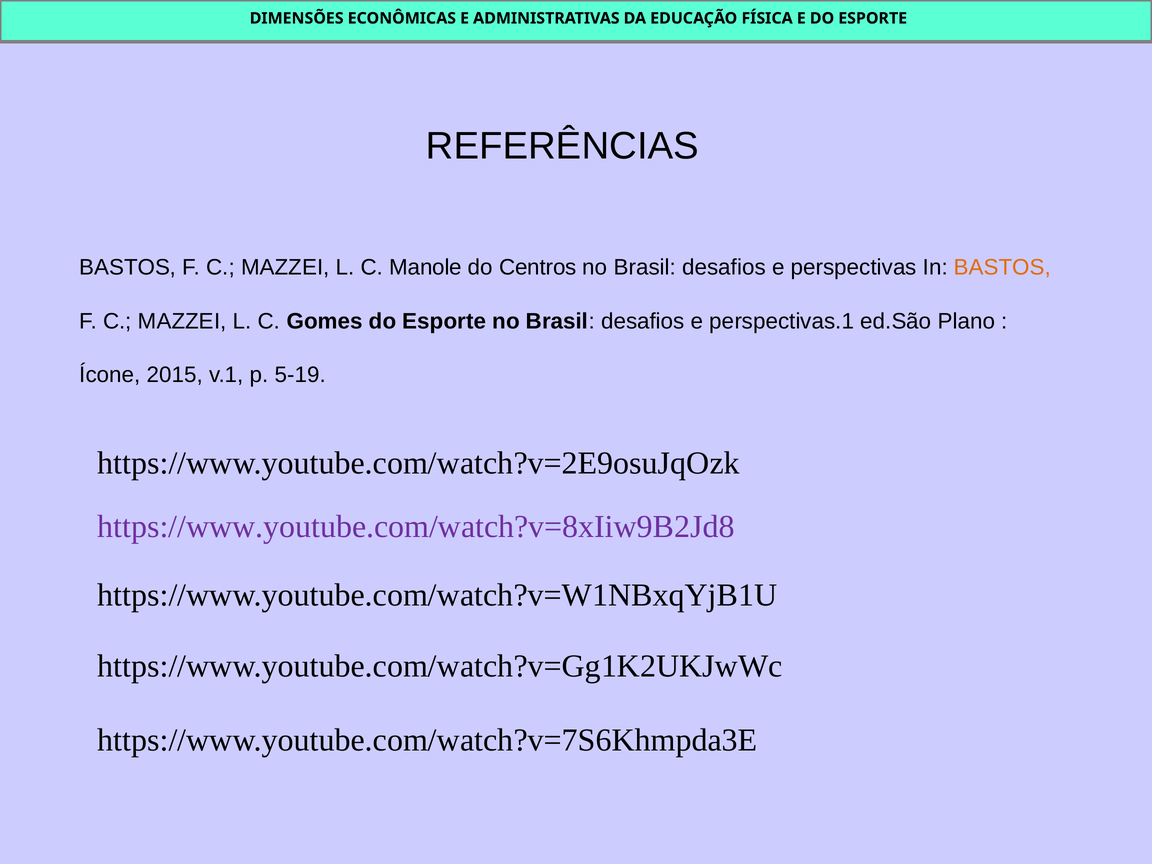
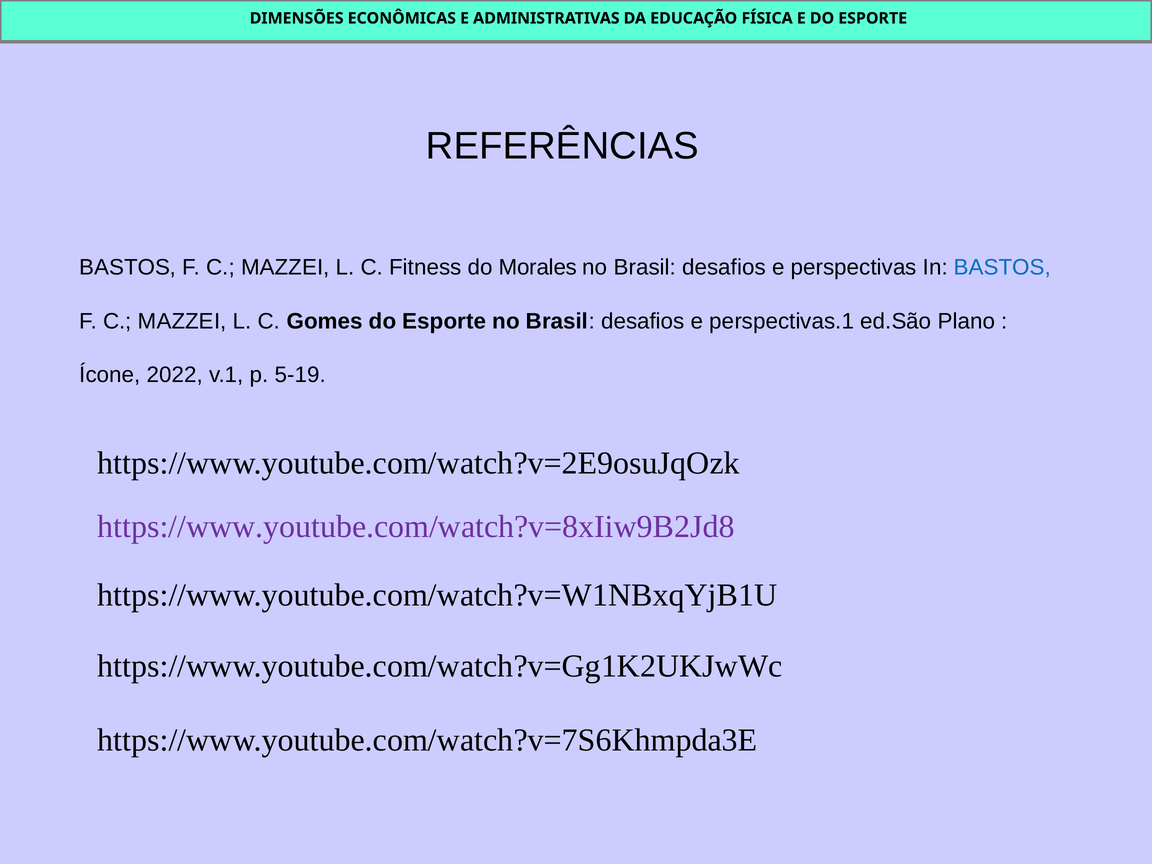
Manole: Manole -> Fitness (425, 267)
Centros: Centros -> Morales (538, 267)
BASTOS colour: orange -> blue (1002, 267)
2015: 2015 -> 2022 (175, 375)
